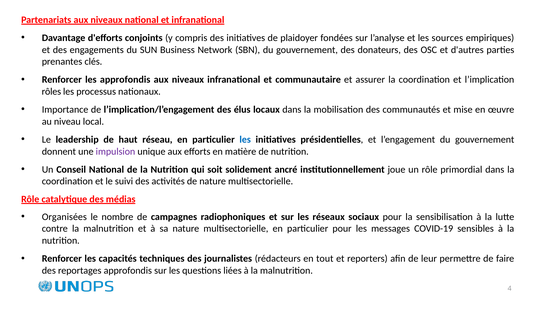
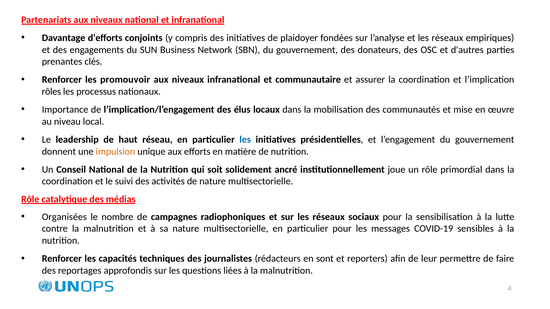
et les sources: sources -> réseaux (447, 38)
les approfondis: approfondis -> promouvoir (125, 80)
impulsion colour: purple -> orange (115, 152)
tout: tout -> sont (325, 259)
